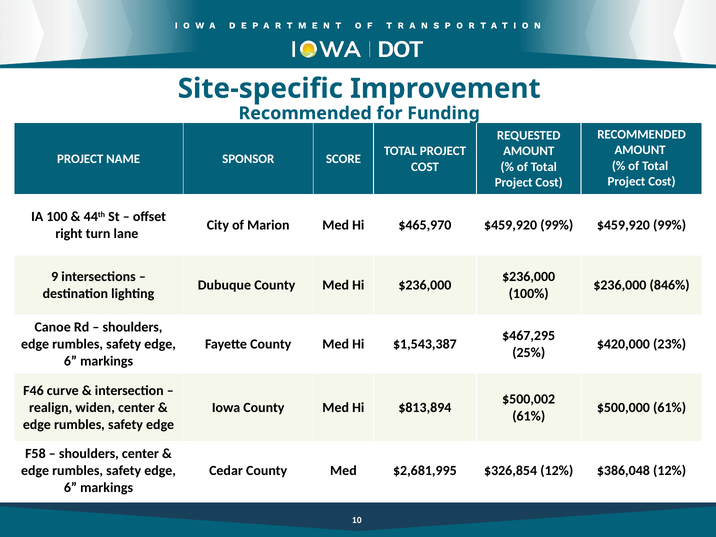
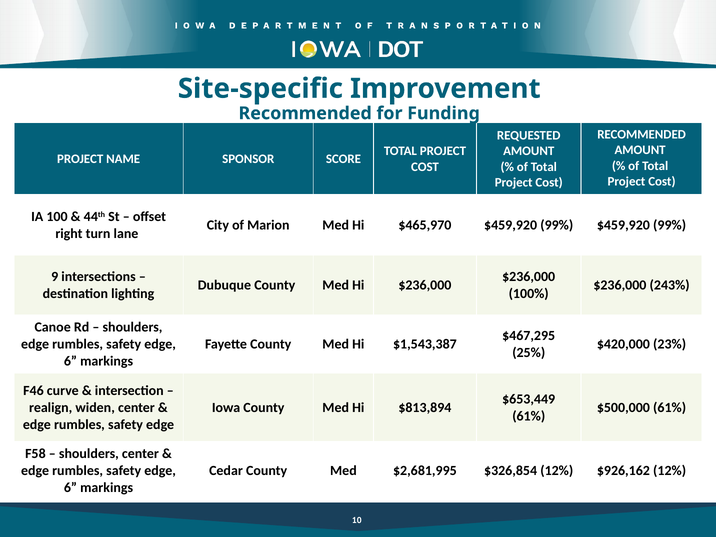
846%: 846% -> 243% (670, 285)
$500,002: $500,002 -> $653,449 (529, 399)
$386,048: $386,048 -> $926,162 (623, 471)
